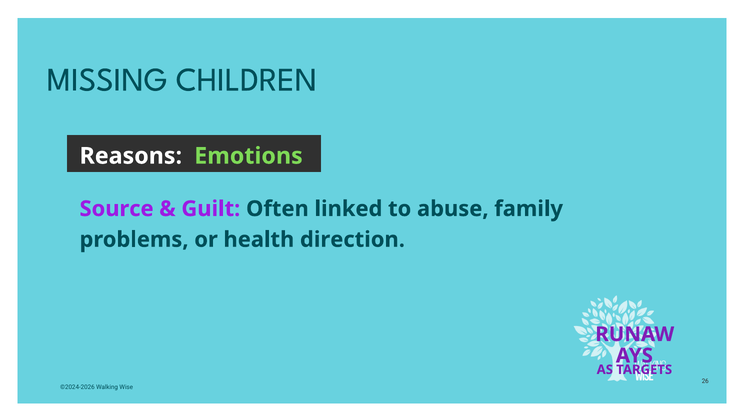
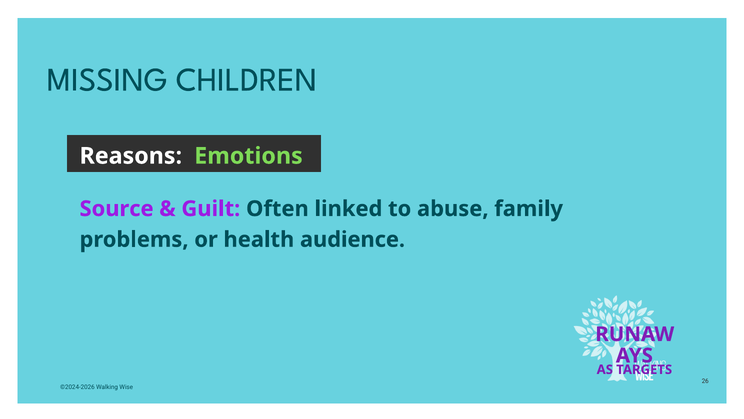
direction: direction -> audience (353, 239)
